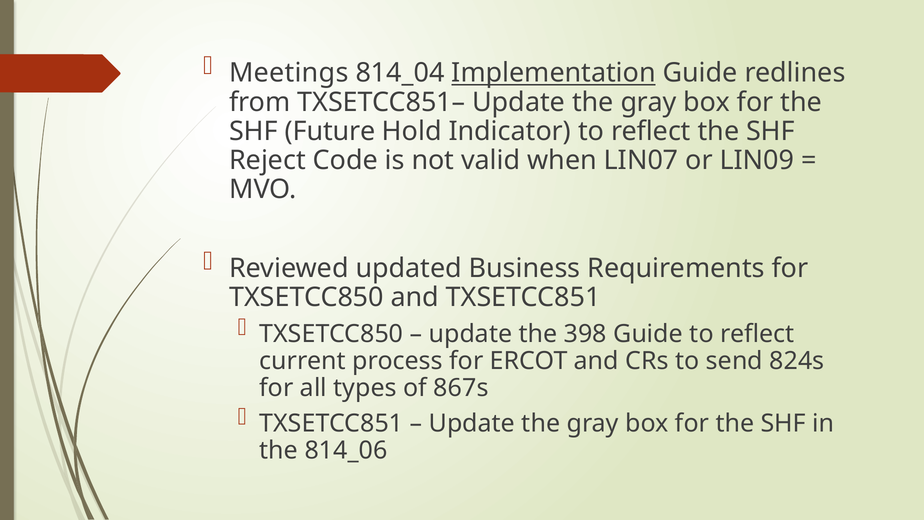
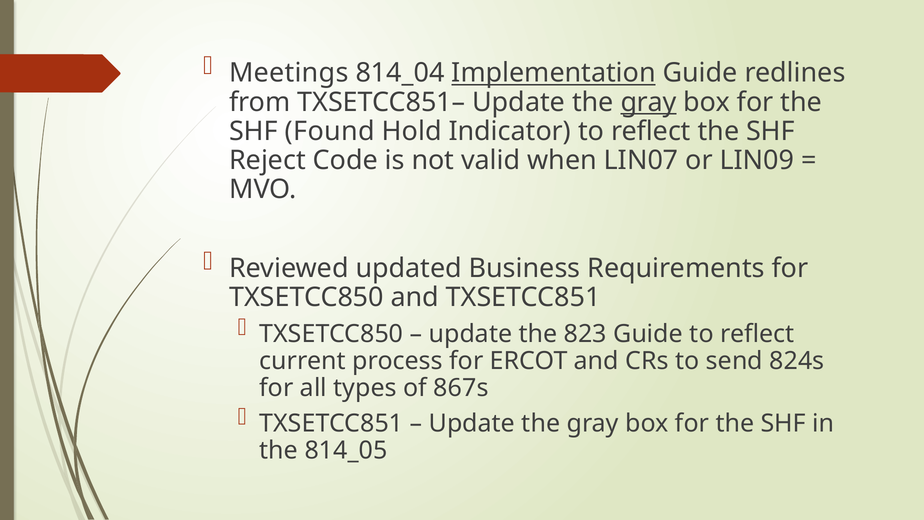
gray underline: none -> present (649, 102)
Future: Future -> Found (330, 131)
398: 398 -> 823 (585, 334)
814_06: 814_06 -> 814_05 (346, 451)
